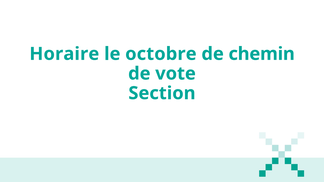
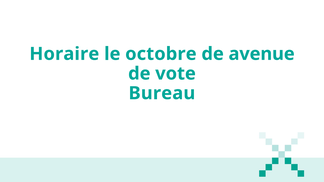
chemin: chemin -> avenue (262, 54)
Section: Section -> Bureau (162, 93)
